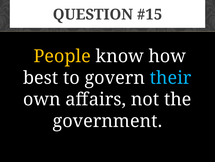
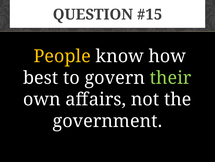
their colour: light blue -> light green (171, 78)
